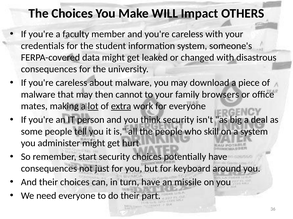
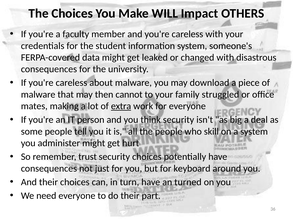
browsers: browsers -> struggled (220, 95)
lot underline: present -> none (93, 107)
start: start -> trust (88, 157)
missile: missile -> turned (188, 183)
